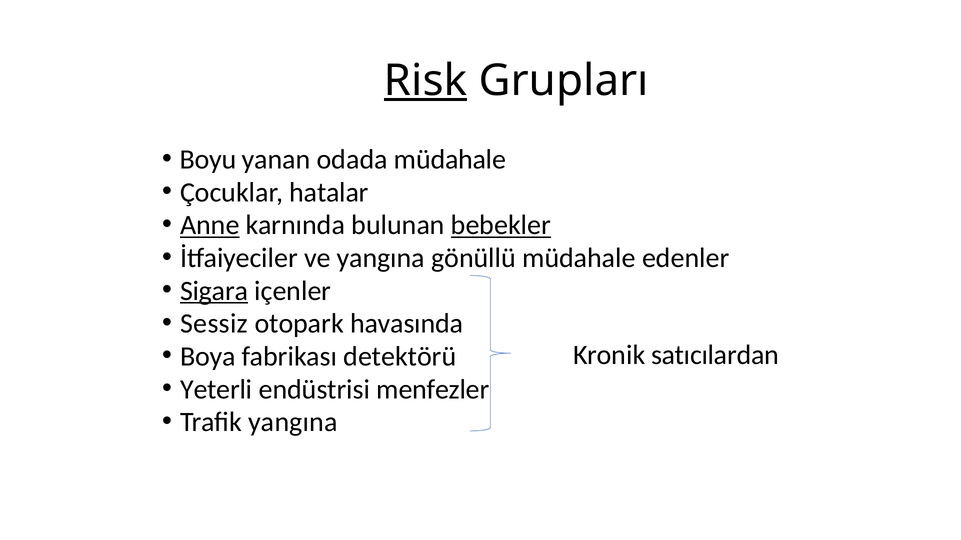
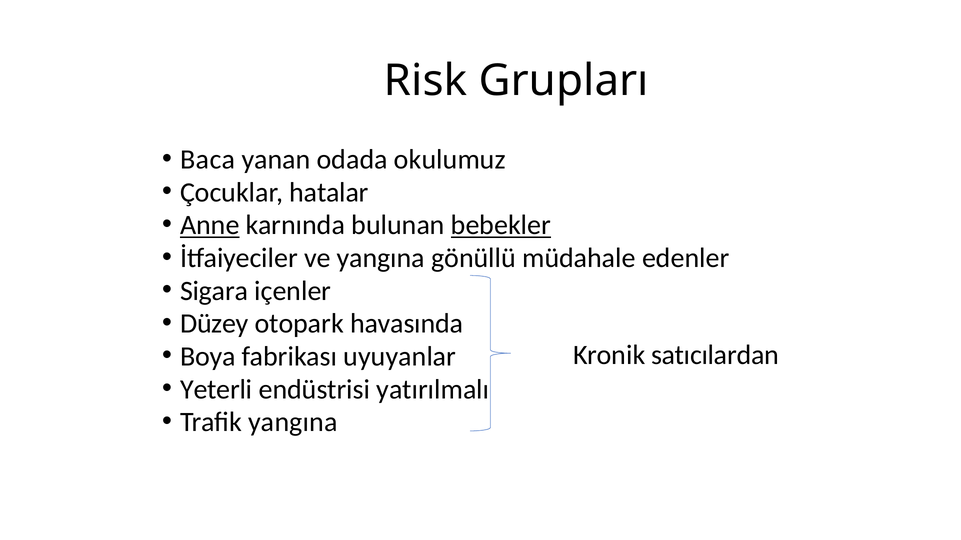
Risk underline: present -> none (426, 81)
Boyu: Boyu -> Baca (208, 160)
odada müdahale: müdahale -> okulumuz (450, 160)
Sigara underline: present -> none (214, 291)
Sessiz: Sessiz -> Düzey (214, 324)
detektörü: detektörü -> uyuyanlar (400, 357)
menfezler: menfezler -> yatırılmalı (433, 390)
